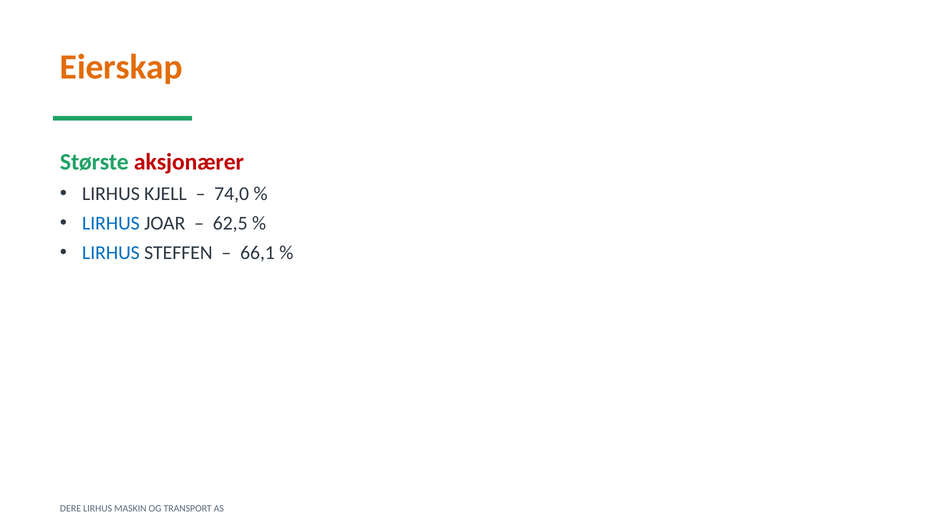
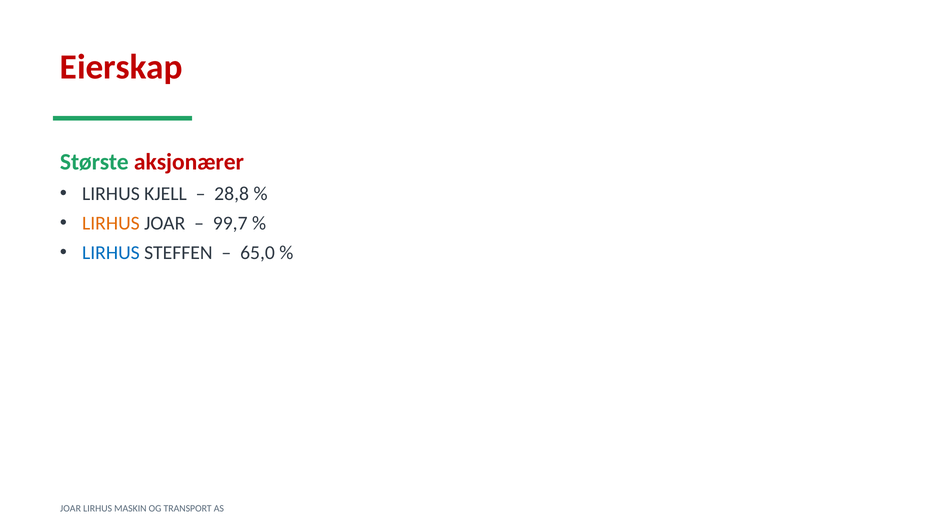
Eierskap colour: orange -> red (121, 67)
74,0: 74,0 -> 28,8 (232, 194)
LIRHUS colour: blue -> orange (111, 223)
62,5: 62,5 -> 99,7 (230, 223)
66,1: 66,1 -> 65,0 (258, 253)
DERE: DERE -> JOAR (70, 508)
